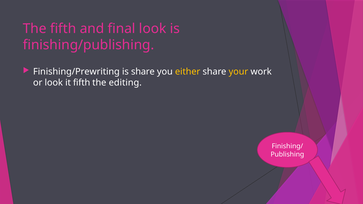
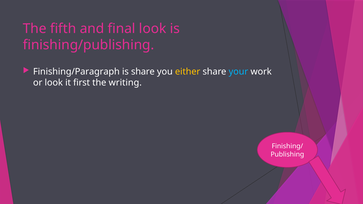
Finishing/Prewriting: Finishing/Prewriting -> Finishing/Paragraph (76, 72)
your colour: yellow -> light blue (238, 72)
it fifth: fifth -> first (82, 83)
editing: editing -> writing (125, 83)
